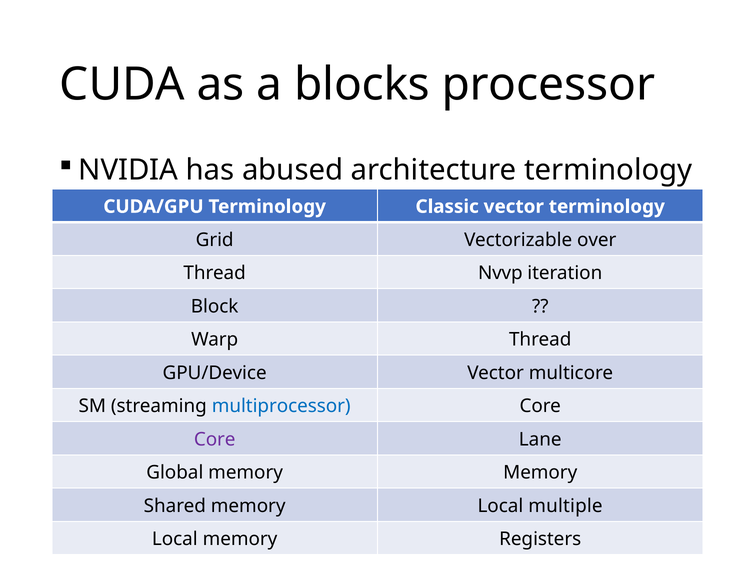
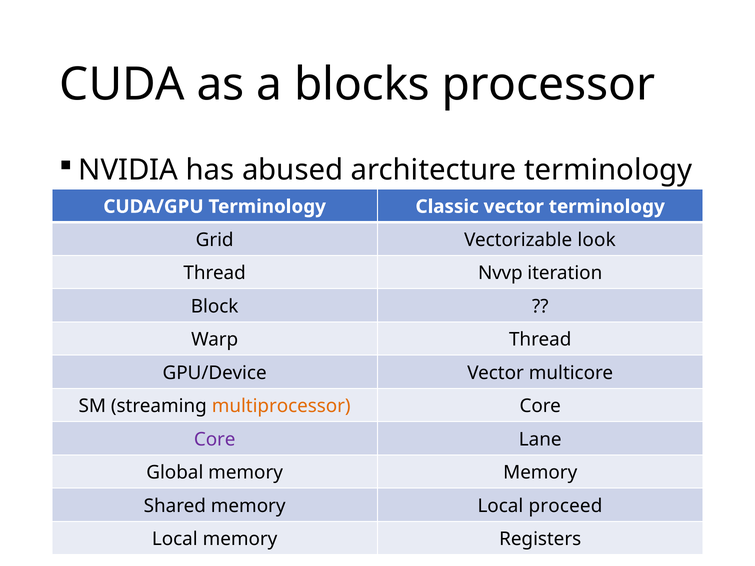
over: over -> look (597, 240)
multiprocessor colour: blue -> orange (281, 406)
multiple: multiple -> proceed (565, 506)
